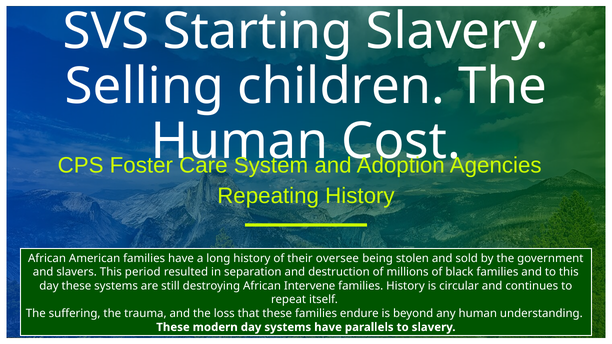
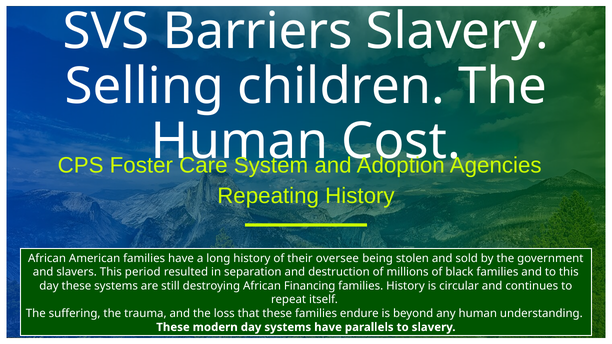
Starting: Starting -> Barriers (258, 32)
Intervene: Intervene -> Financing (310, 286)
